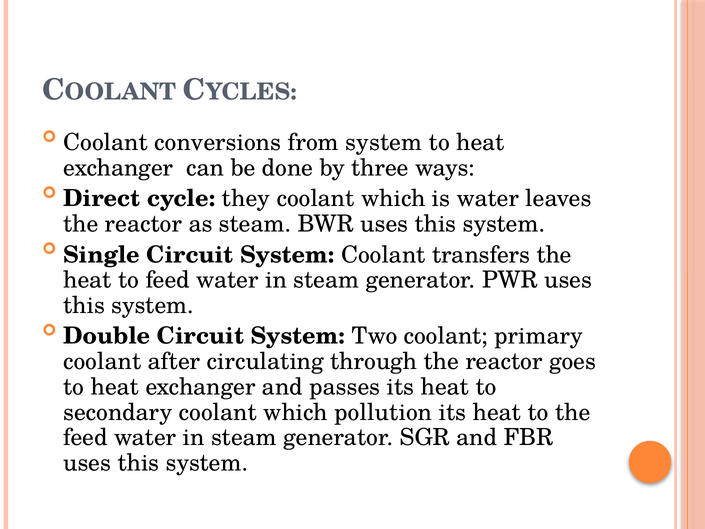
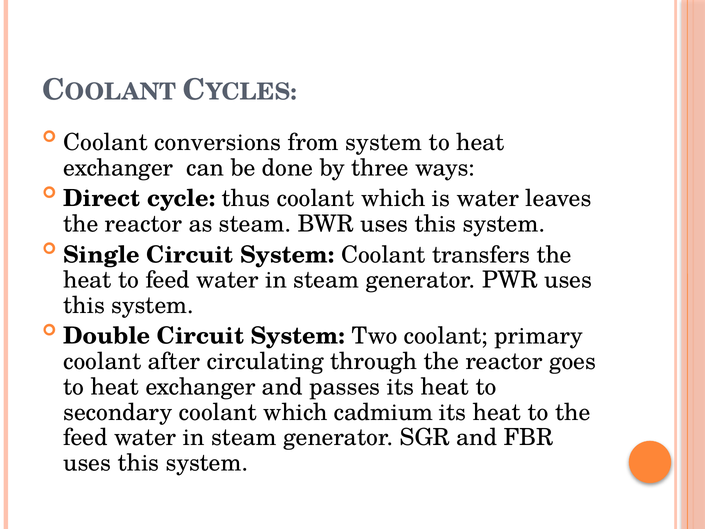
they: they -> thus (246, 199)
pollution: pollution -> cadmium (384, 412)
